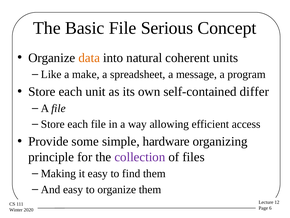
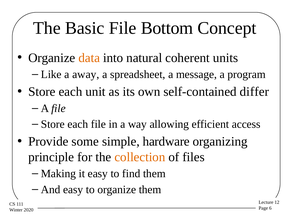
Serious: Serious -> Bottom (167, 28)
make: make -> away (86, 74)
collection colour: purple -> orange (140, 157)
